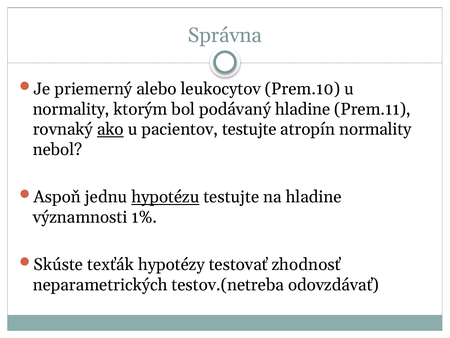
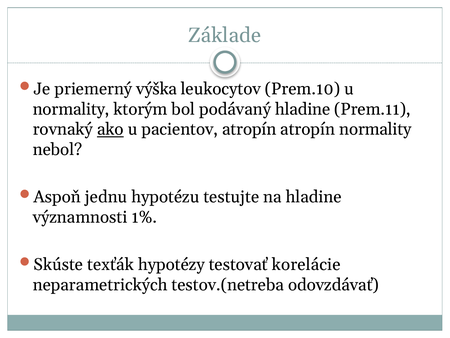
Správna: Správna -> Základe (225, 35)
alebo: alebo -> výška (157, 89)
pacientov testujte: testujte -> atropín (249, 129)
hypotézu underline: present -> none (165, 197)
zhodnosť: zhodnosť -> korelácie (306, 264)
